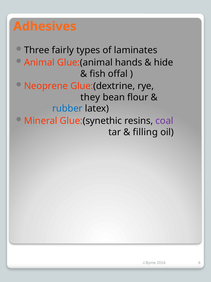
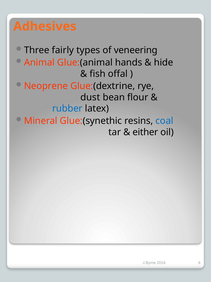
laminates: laminates -> veneering (136, 50)
they: they -> dust (90, 97)
coal colour: purple -> blue (164, 121)
filling: filling -> either (145, 132)
